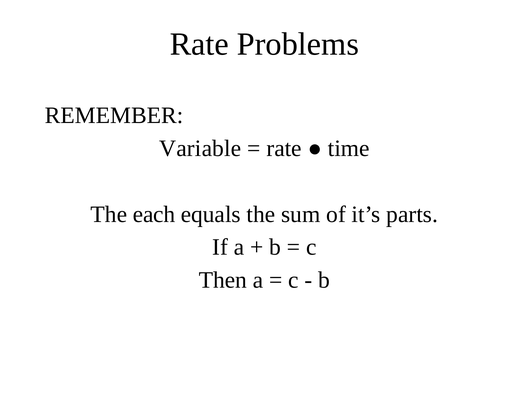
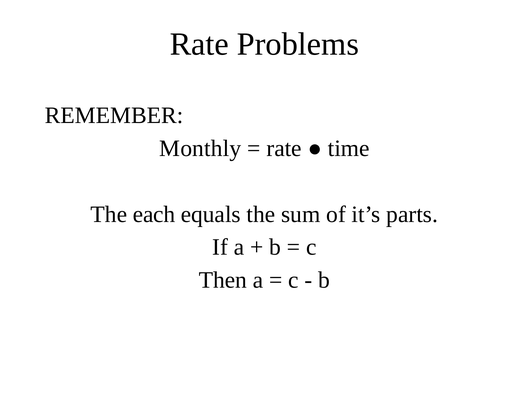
Variable: Variable -> Monthly (200, 148)
